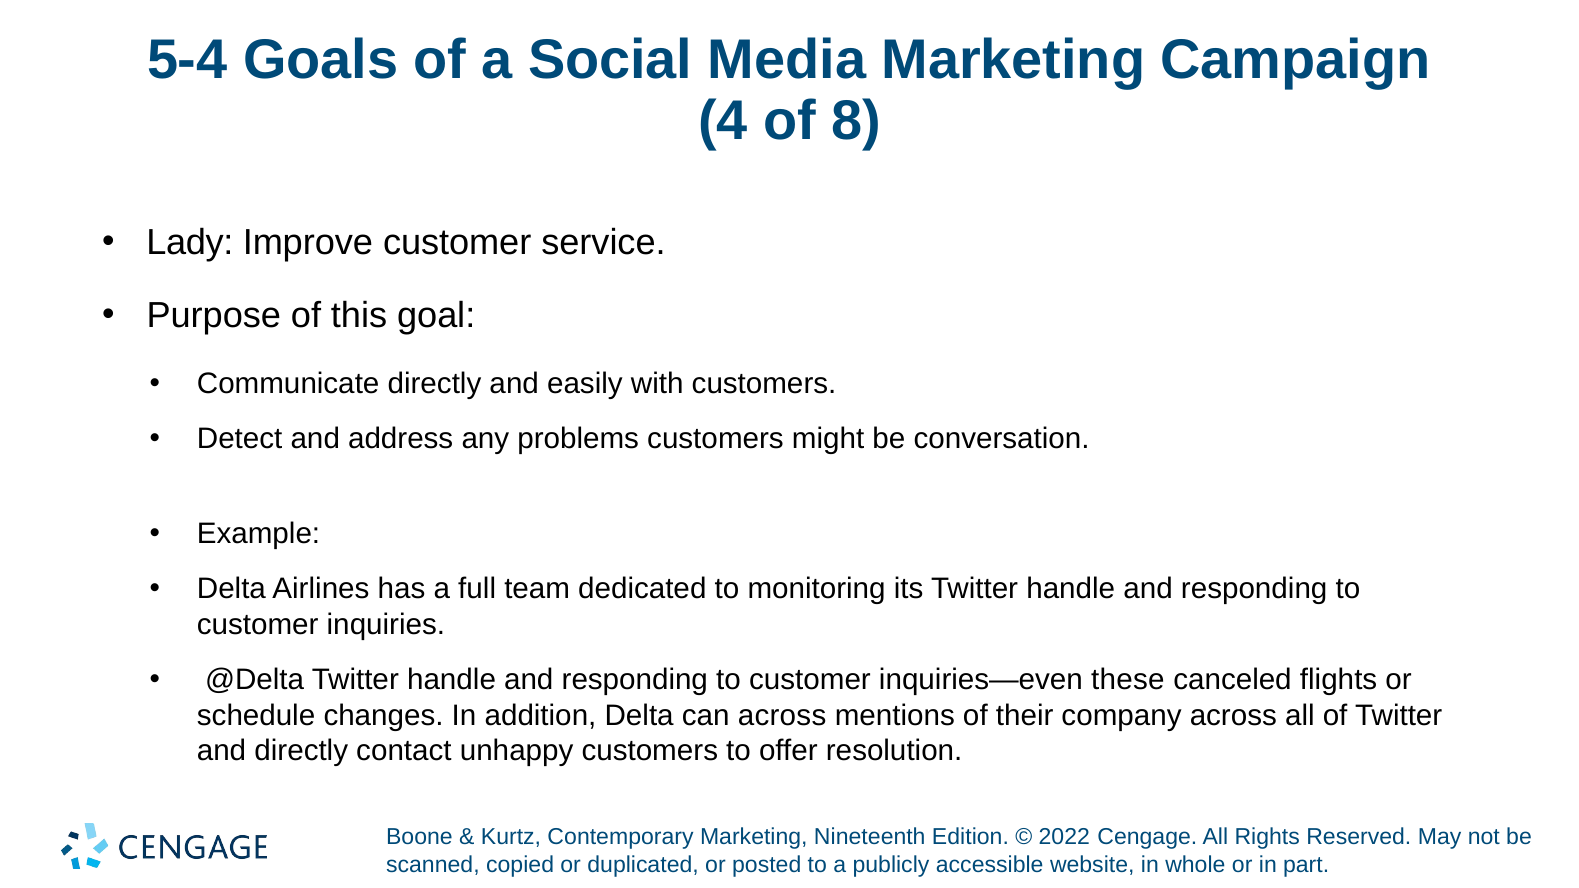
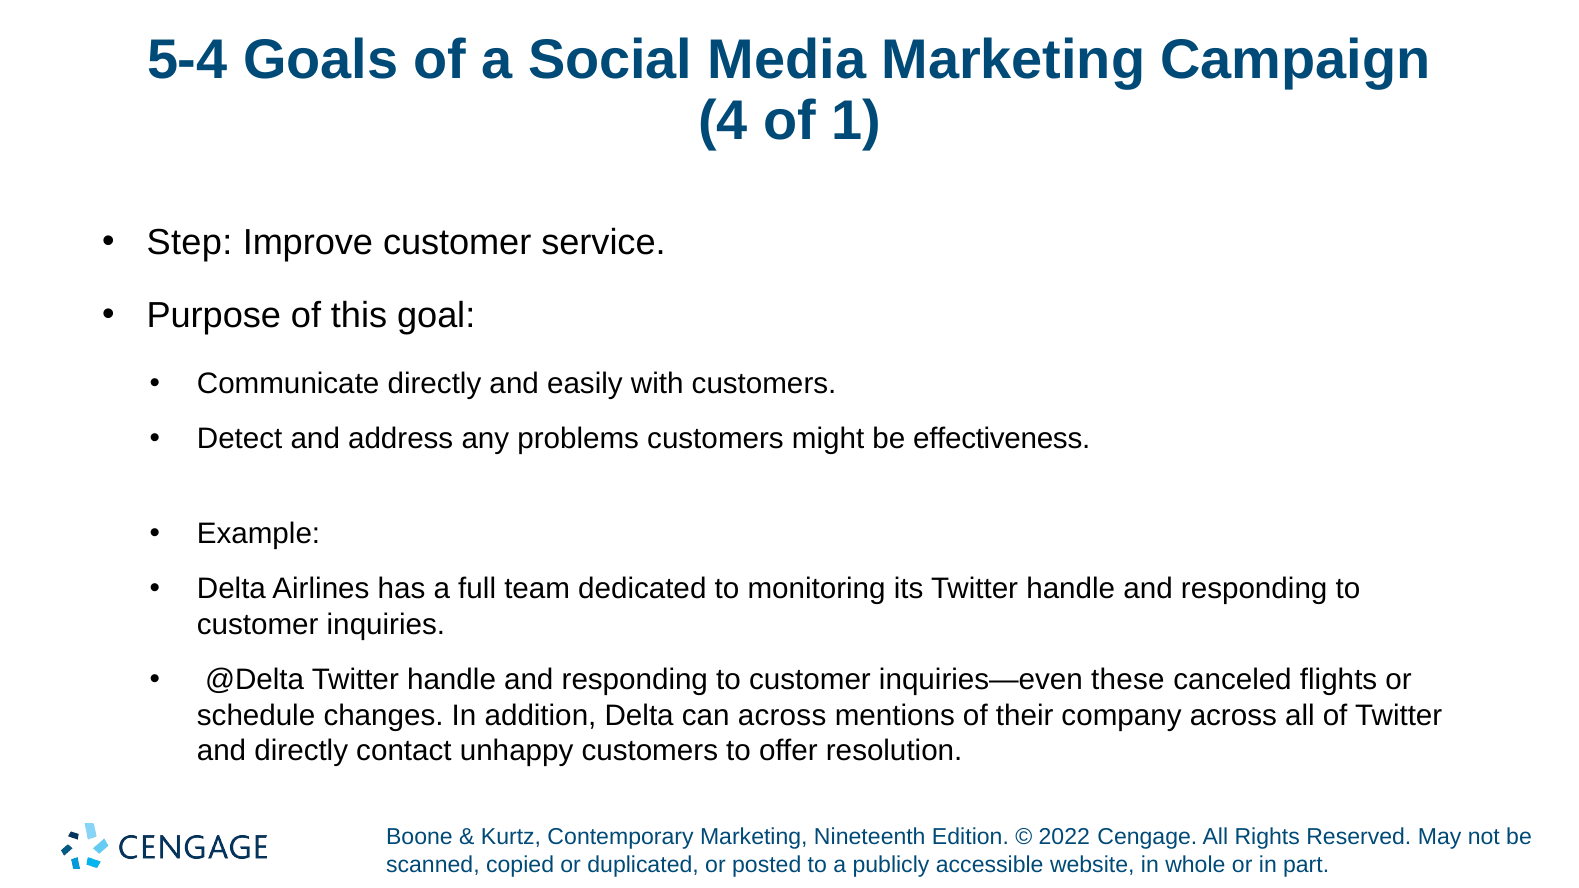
8: 8 -> 1 (856, 121)
Lady: Lady -> Step (190, 242)
conversation: conversation -> effectiveness (1002, 439)
